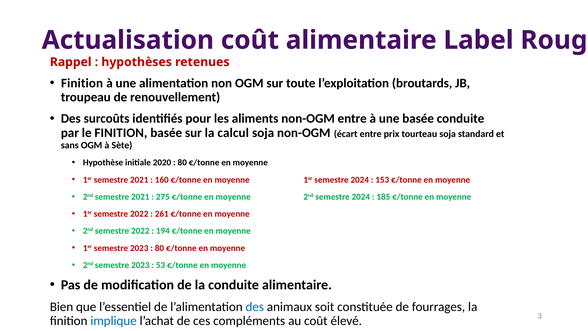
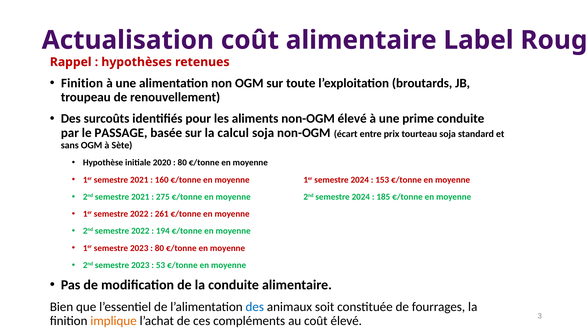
non-OGM entre: entre -> élevé (352, 119)
une basée: basée -> prime (418, 119)
le FINITION: FINITION -> PASSAGE (121, 133)
implique colour: blue -> orange (114, 321)
